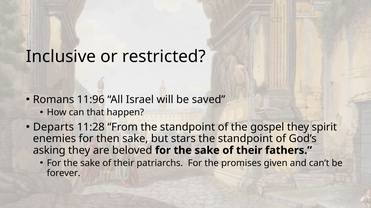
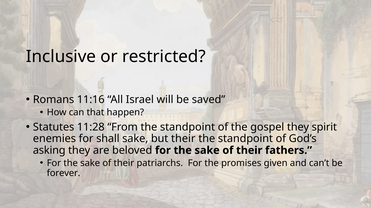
11:96: 11:96 -> 11:16 (91, 100)
Departs: Departs -> Statutes (54, 127)
then: then -> shall (108, 139)
but stars: stars -> their (183, 139)
